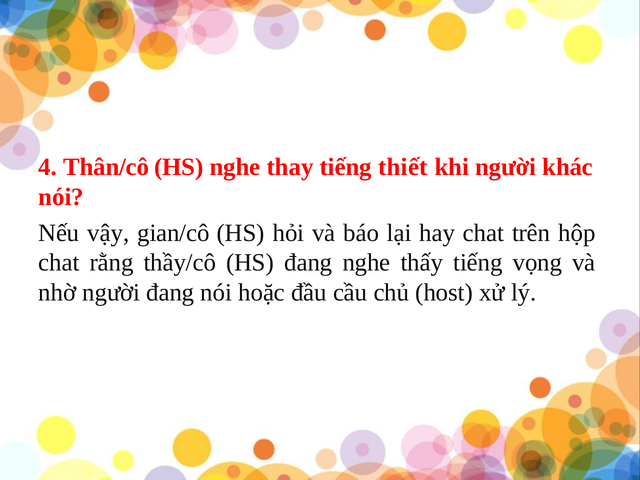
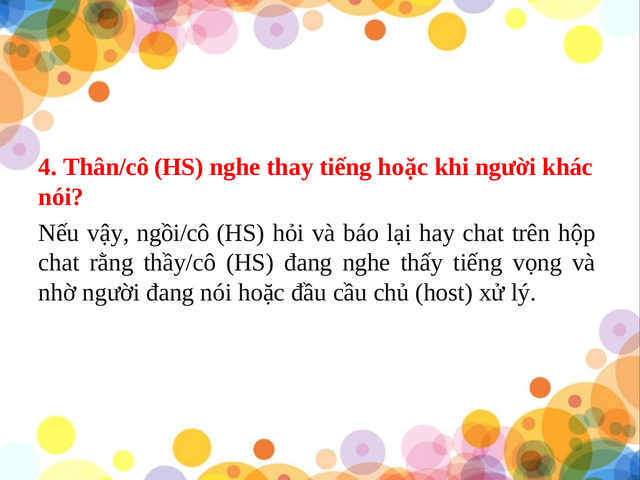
tiếng thiết: thiết -> hoặc (403, 167)
gian/cô: gian/cô -> ngồi/cô (173, 233)
